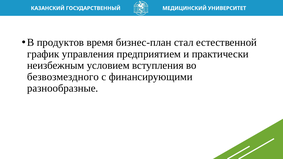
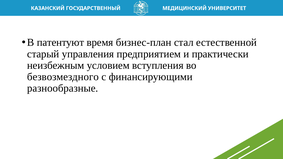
продуктов: продуктов -> патентуют (60, 43)
график: график -> старый (43, 54)
